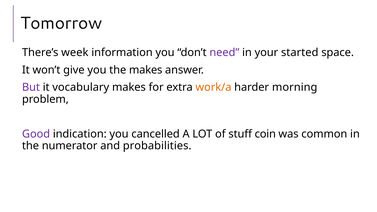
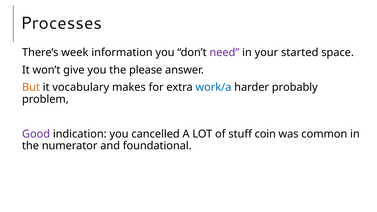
Tomorrow: Tomorrow -> Processes (61, 23)
the makes: makes -> please (146, 70)
But colour: purple -> orange (31, 87)
work/a colour: orange -> blue (213, 87)
morning: morning -> probably (295, 87)
probabilities: probabilities -> foundational (157, 146)
